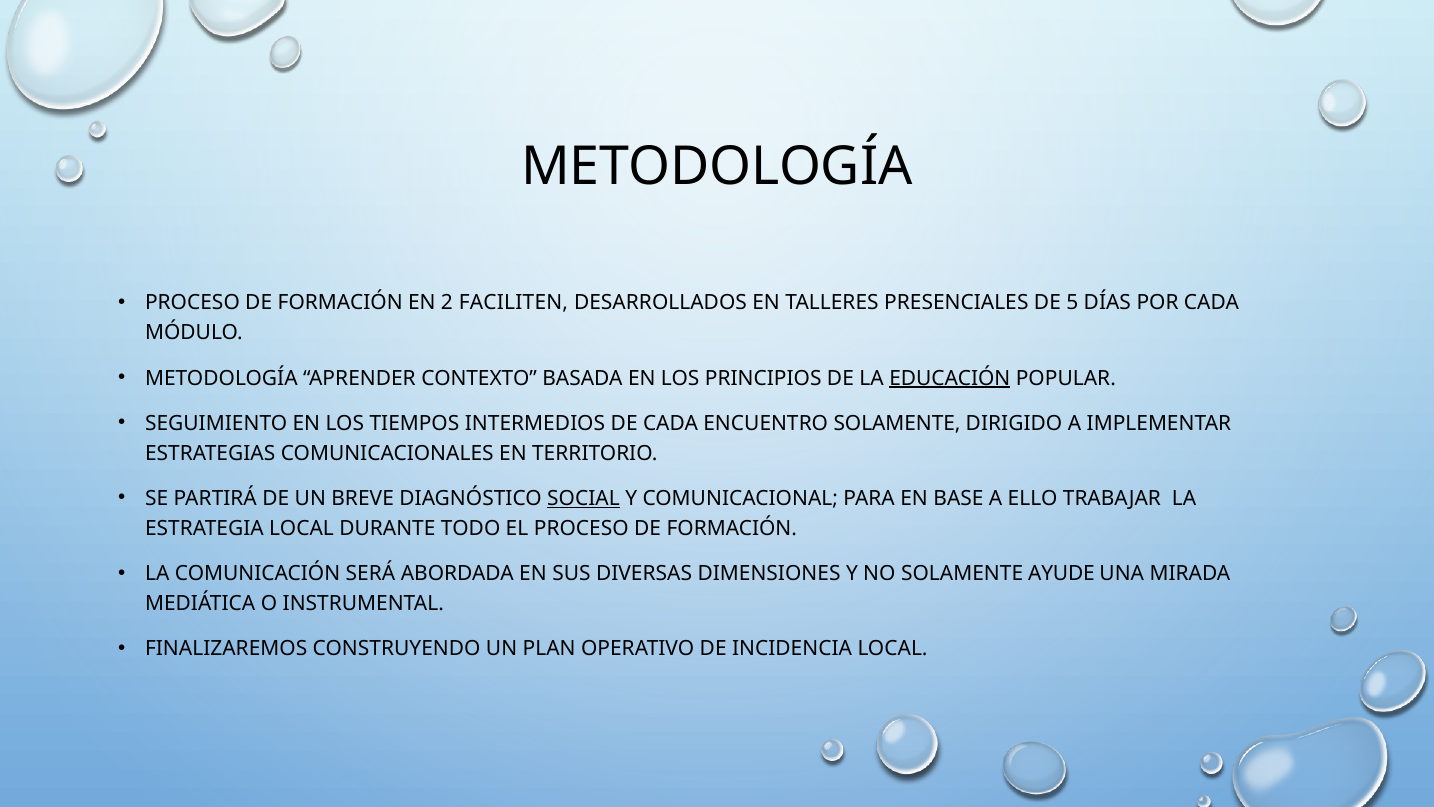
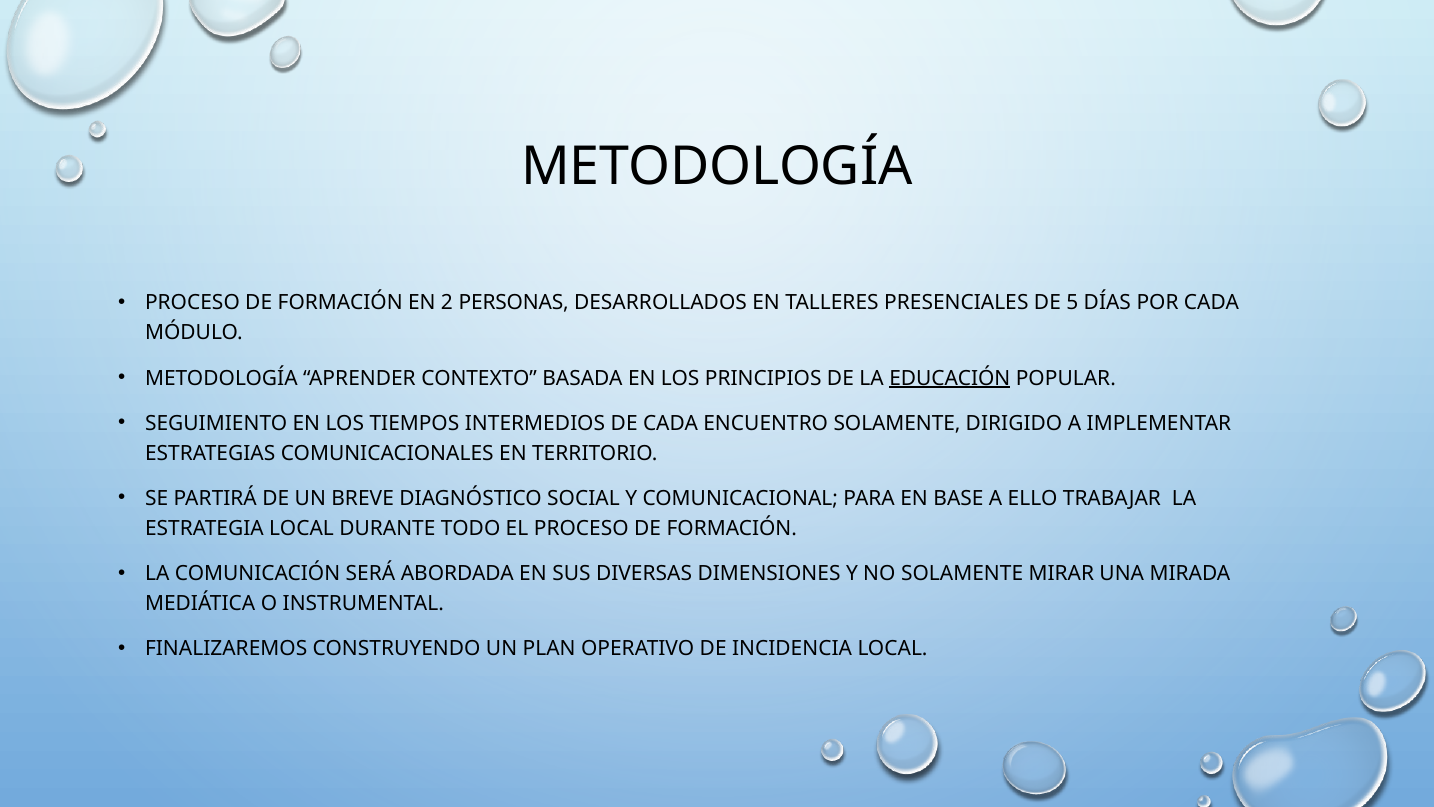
FACILITEN: FACILITEN -> PERSONAS (514, 303)
SOCIAL underline: present -> none (583, 498)
AYUDE: AYUDE -> MIRAR (1061, 573)
